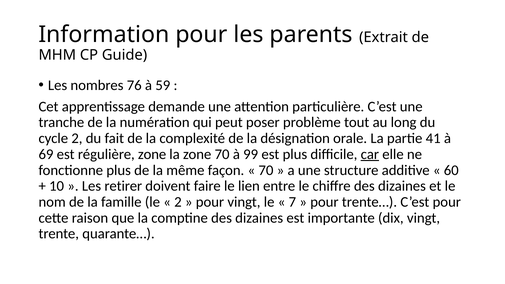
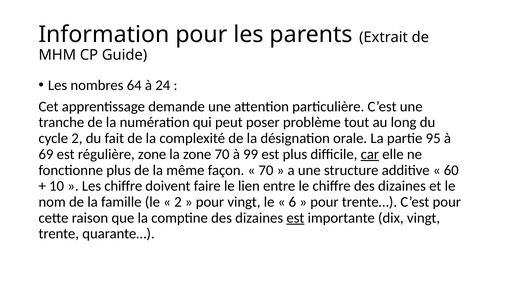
76: 76 -> 64 (134, 85)
59: 59 -> 24 (163, 85)
41: 41 -> 95 (433, 138)
Les retirer: retirer -> chiffre (123, 186)
7: 7 -> 6 (292, 202)
est underline: none -> present (295, 218)
